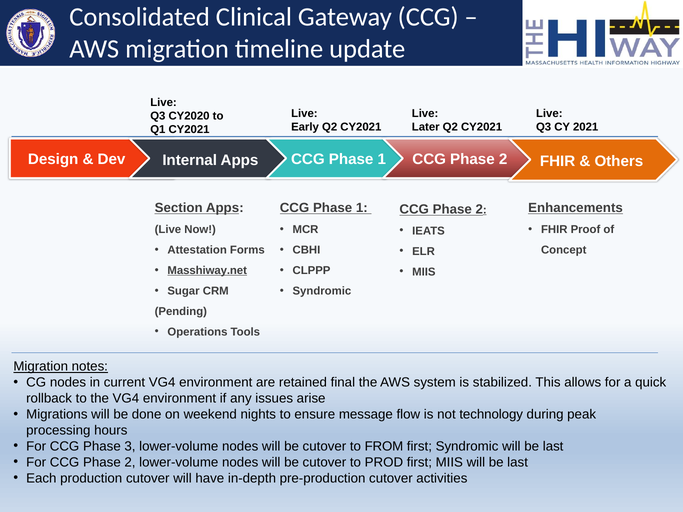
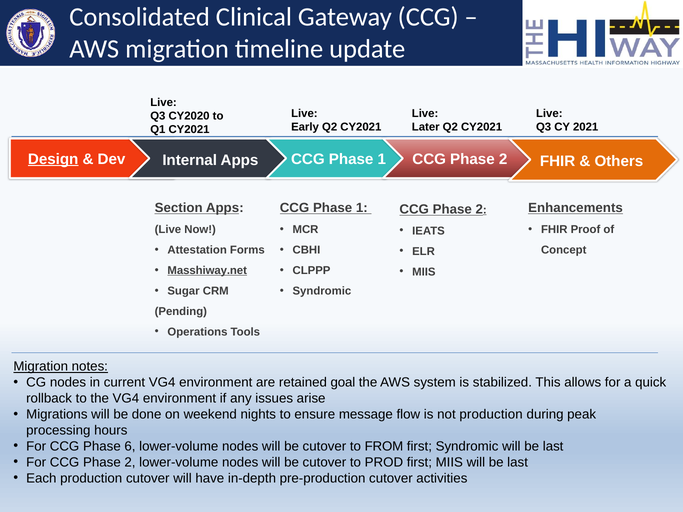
Design underline: none -> present (53, 159)
final: final -> goal (343, 383)
not technology: technology -> production (491, 415)
3: 3 -> 6 (130, 446)
